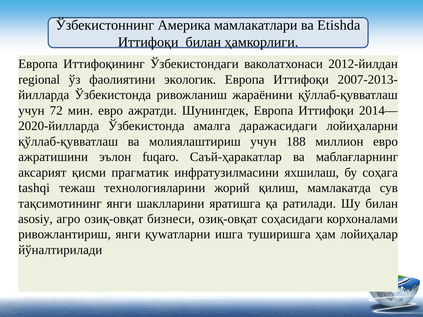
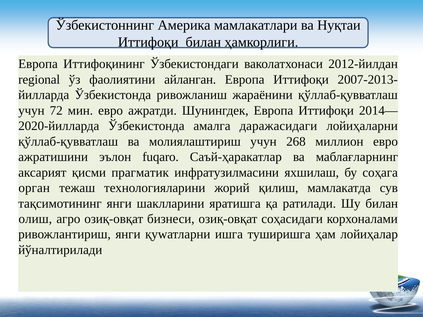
Etishda: Etishda -> Нуқтаи (339, 25)
экологик: экологик -> айланган (190, 80)
188: 188 -> 268 (296, 142)
tashqi: tashqi -> орган (34, 188)
asosiy: asosiy -> олиш (35, 219)
